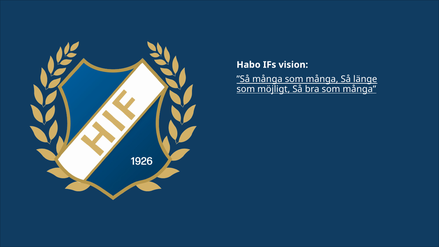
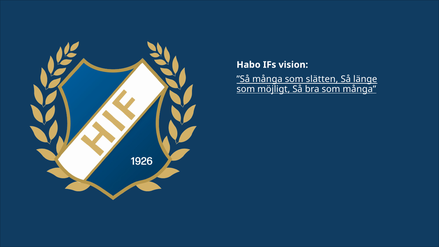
många som många: många -> slätten (322, 79)
